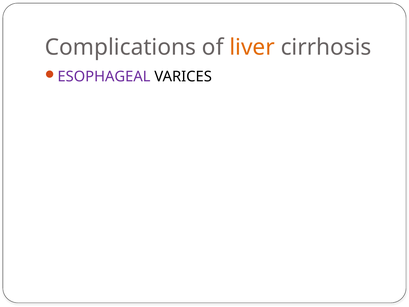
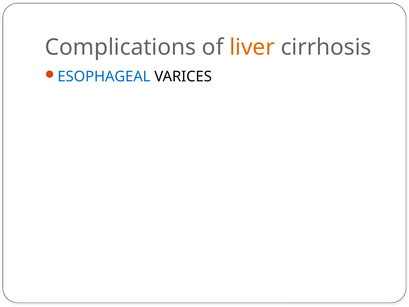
ESOPHAGEAL colour: purple -> blue (104, 77)
